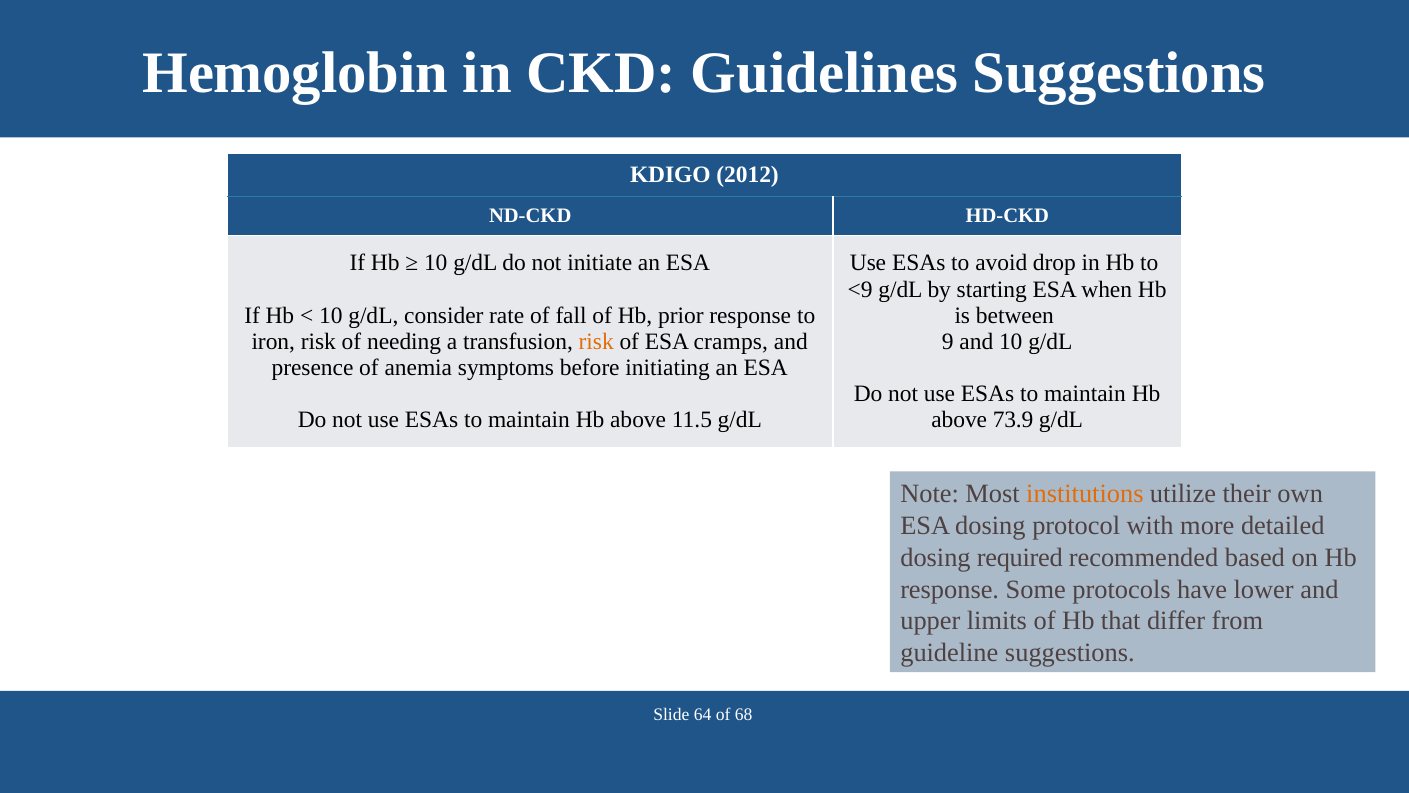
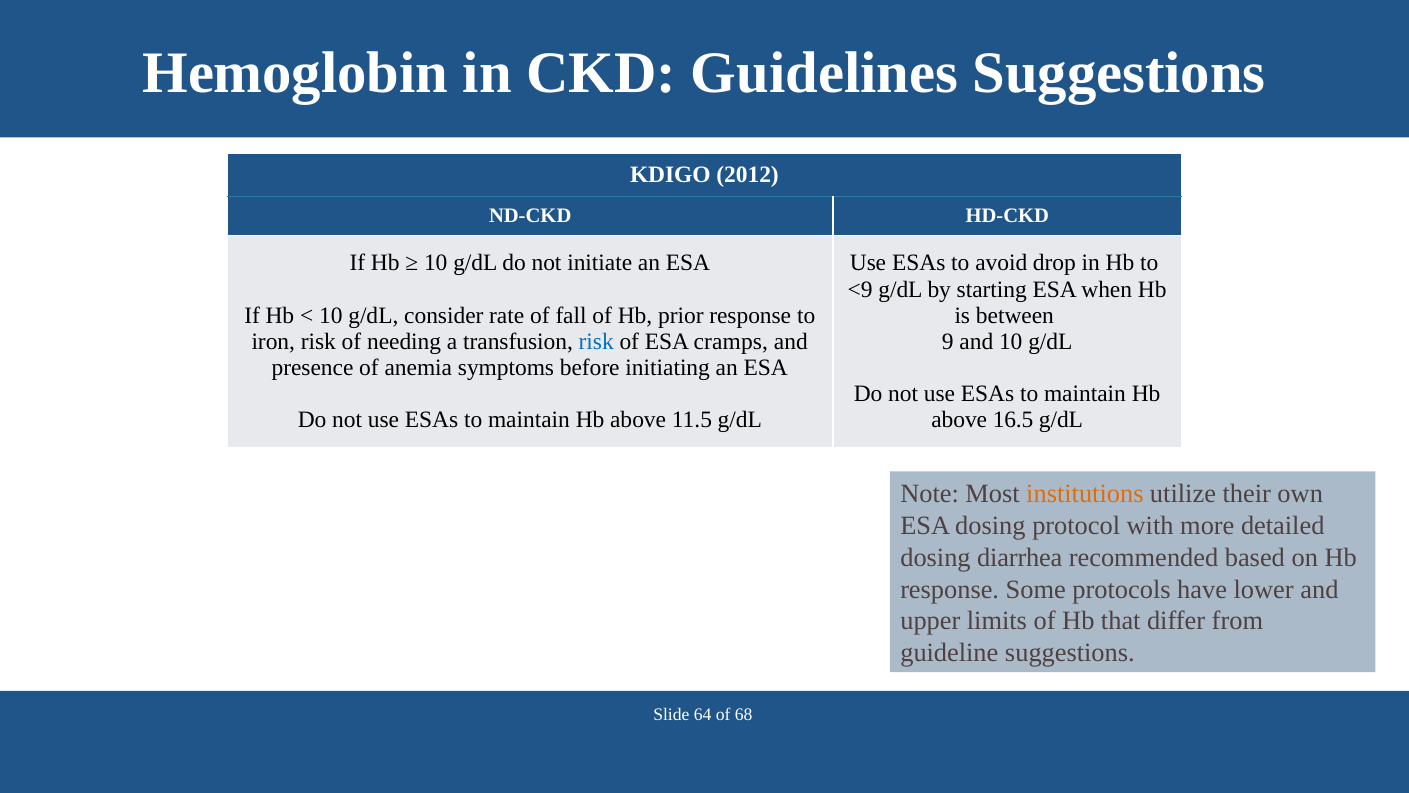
risk colour: orange -> blue (596, 341)
73.9: 73.9 -> 16.5 (1013, 420)
required: required -> diarrhea (1020, 557)
